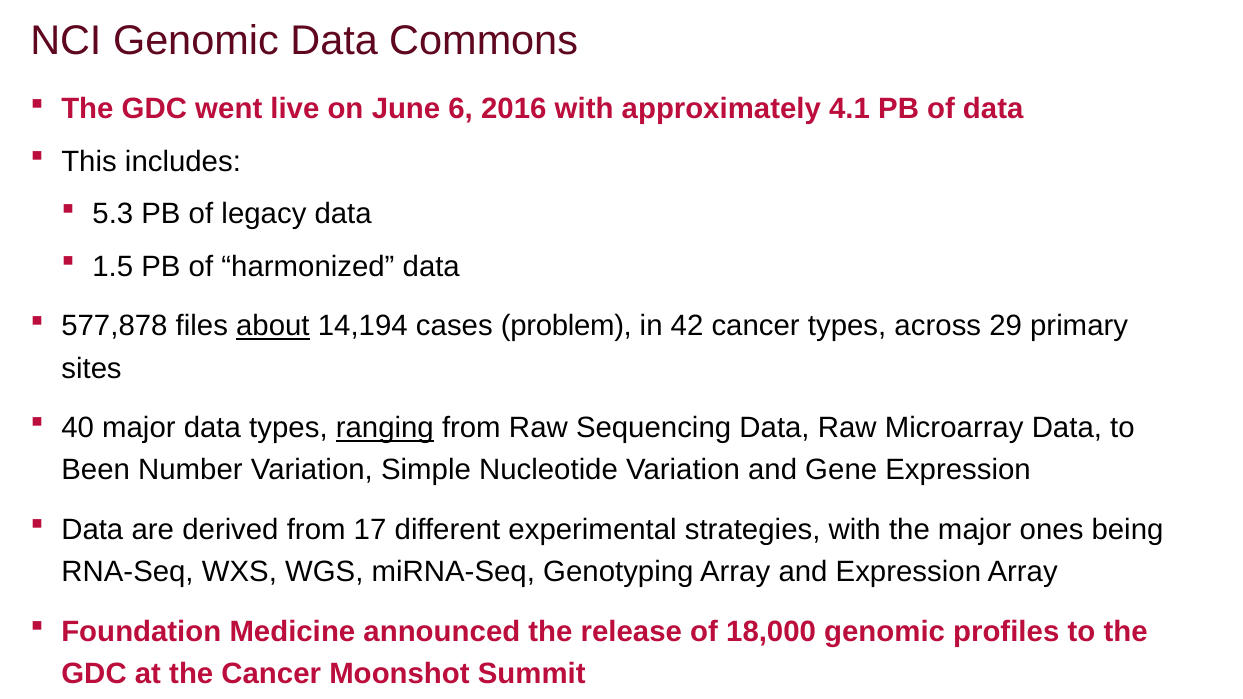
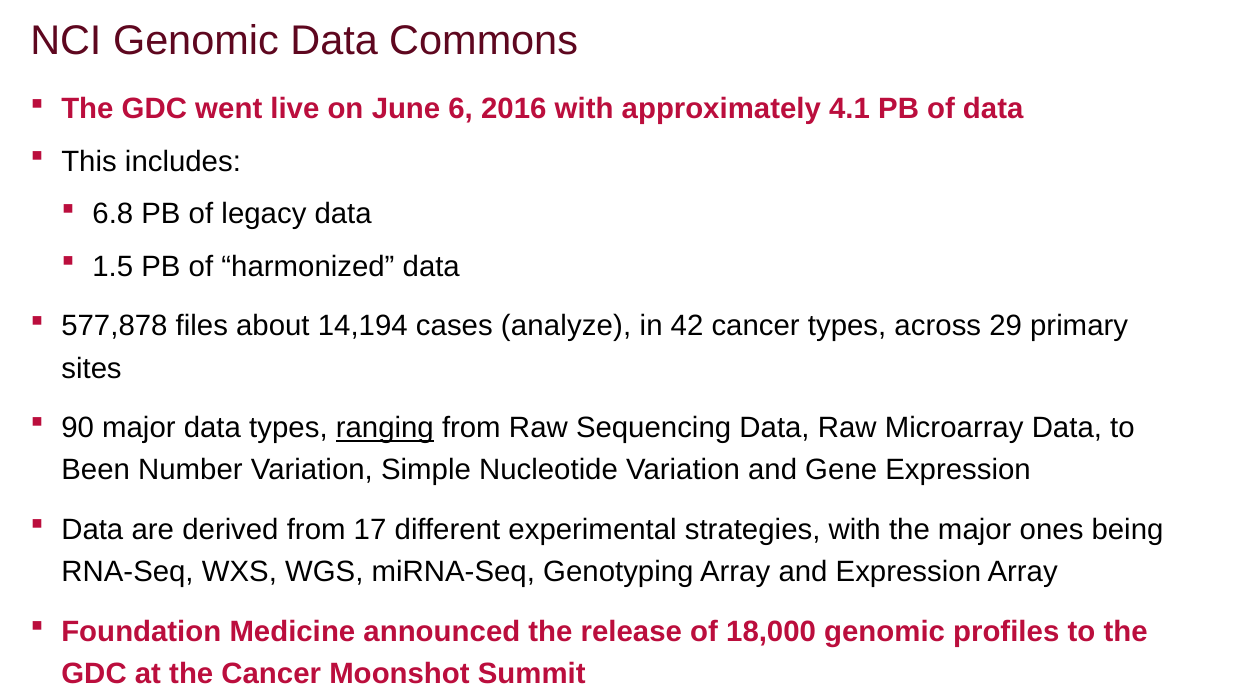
5.3: 5.3 -> 6.8 (113, 214)
about underline: present -> none (273, 326)
problem: problem -> analyze (566, 326)
40: 40 -> 90 (78, 428)
